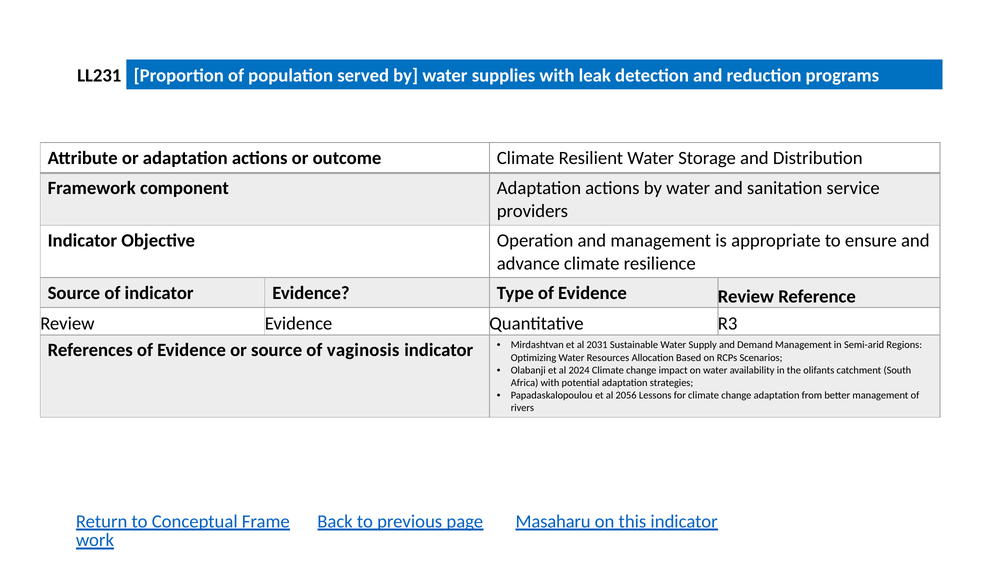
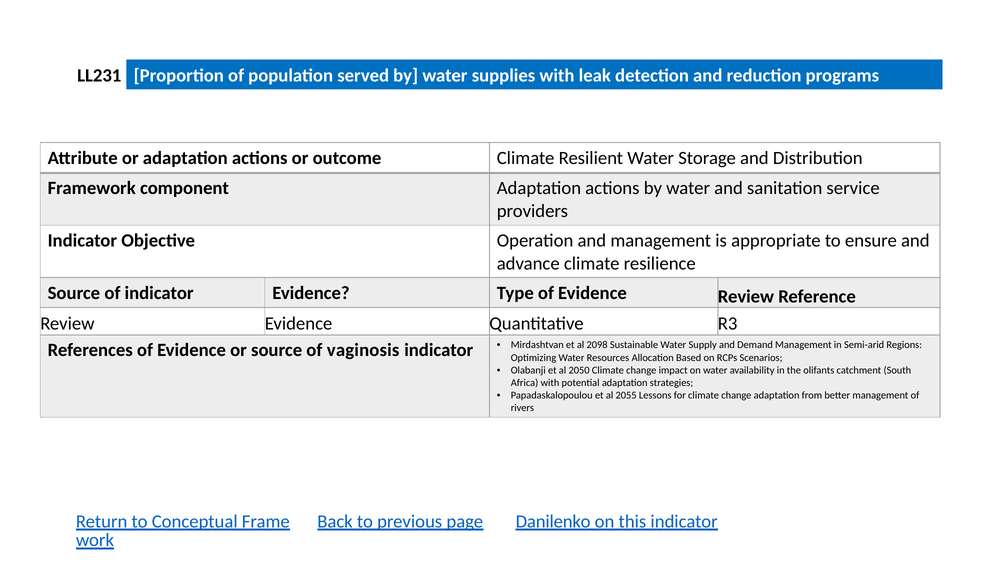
2031: 2031 -> 2098 (597, 345)
2024: 2024 -> 2050 (579, 370)
2056: 2056 -> 2055 (626, 396)
Masaharu: Masaharu -> Danilenko (553, 522)
